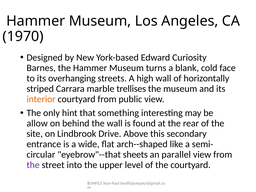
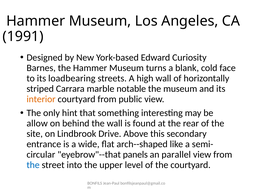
1970: 1970 -> 1991 (23, 36)
overhanging: overhanging -> loadbearing (72, 78)
trellises: trellises -> notable (131, 89)
sheets: sheets -> panels (135, 155)
the colour: purple -> blue (33, 165)
